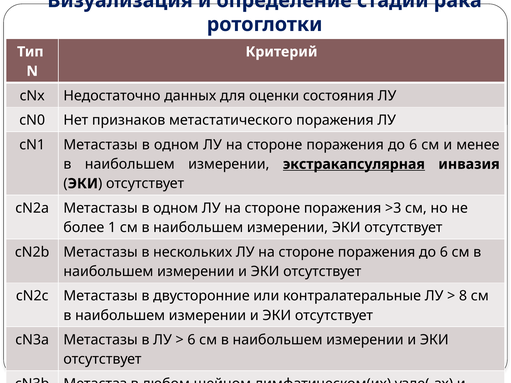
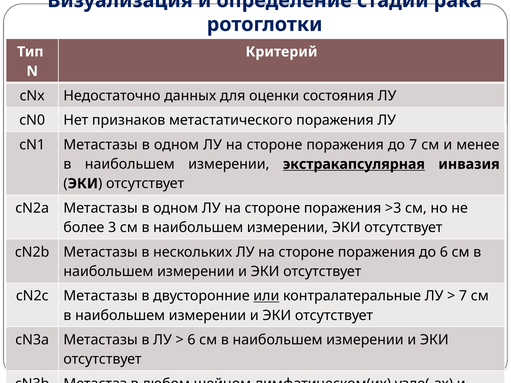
6: 6 -> 7 (413, 145)
более 1: 1 -> 3 (112, 228)
или underline: none -> present (266, 296)
8: 8 -> 7 (463, 296)
